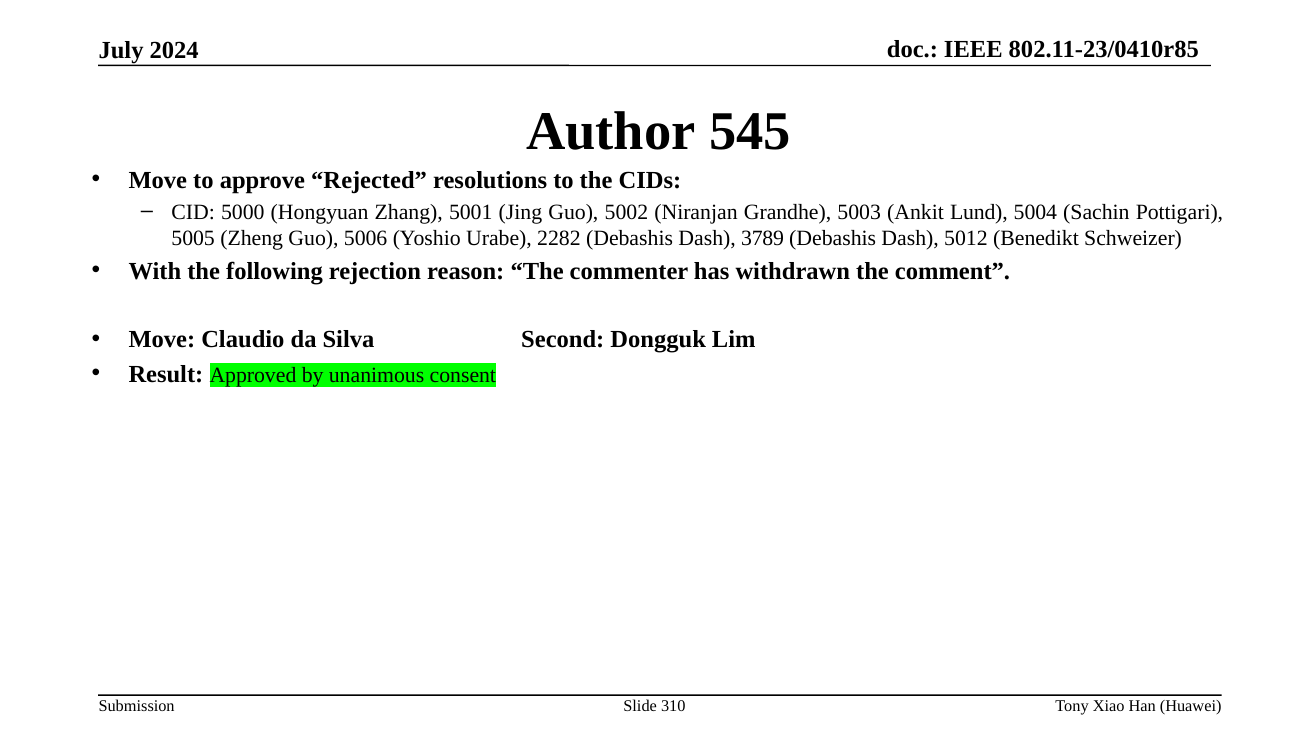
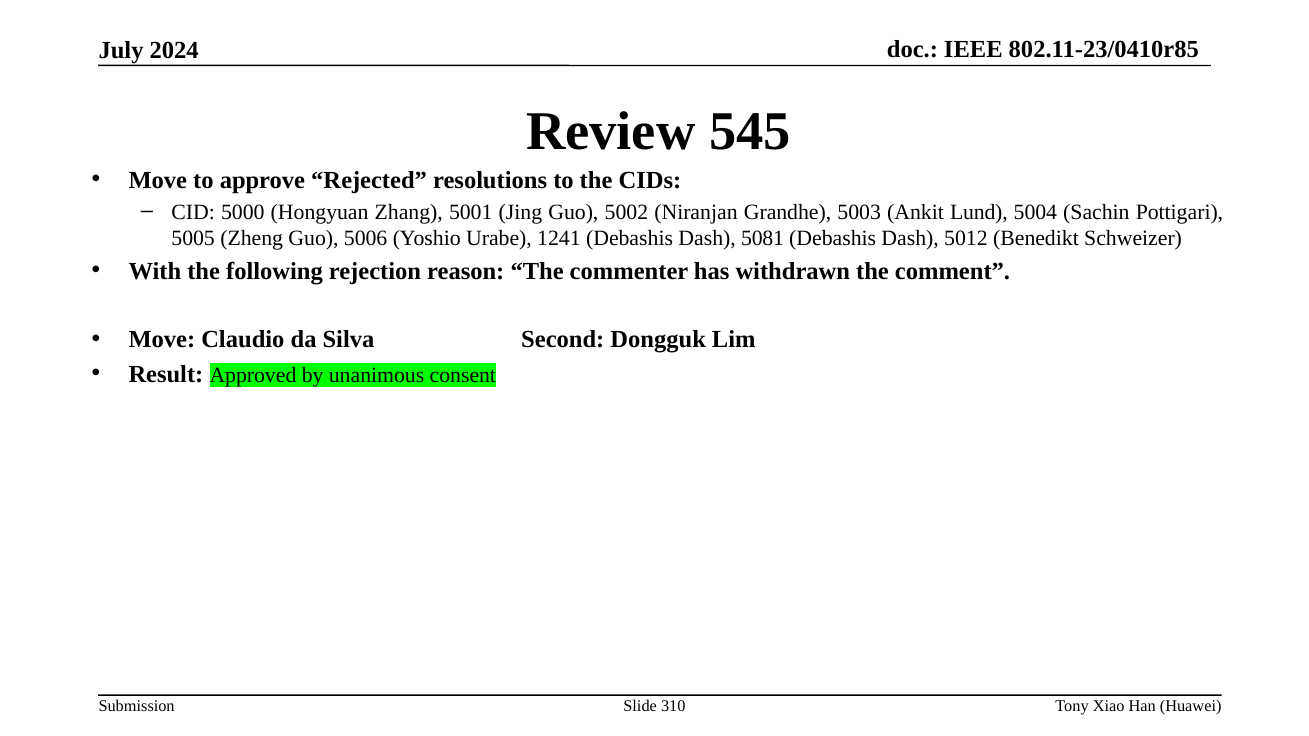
Author: Author -> Review (611, 131)
2282: 2282 -> 1241 (559, 238)
3789: 3789 -> 5081 (763, 238)
